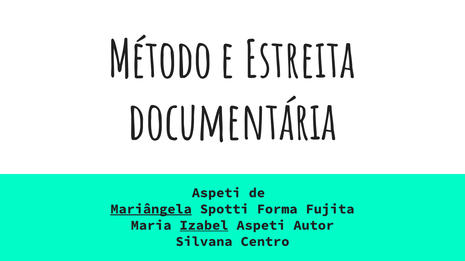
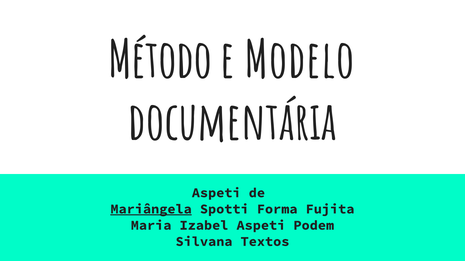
Estreita: Estreita -> Modelo (300, 61)
Izabel underline: present -> none (204, 226)
Autor: Autor -> Podem (314, 226)
Centro: Centro -> Textos (265, 242)
